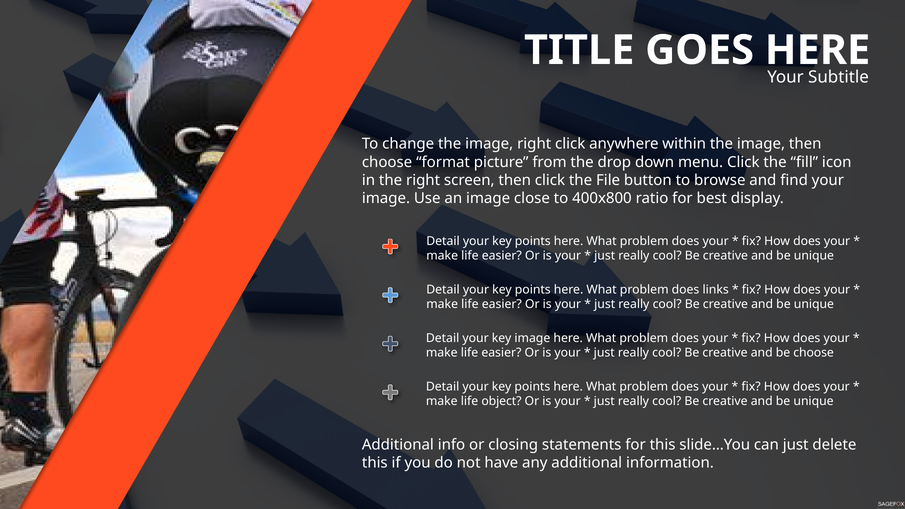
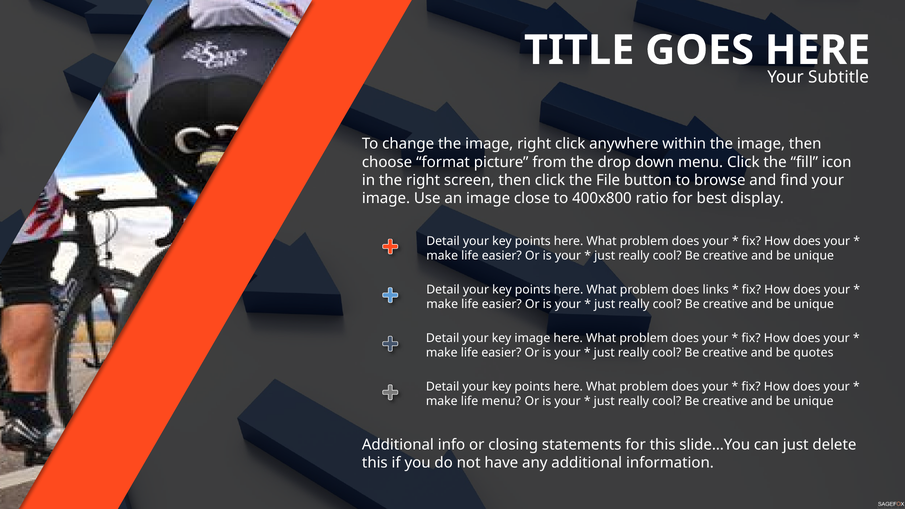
be choose: choose -> quotes (813, 353)
life object: object -> menu (501, 401)
